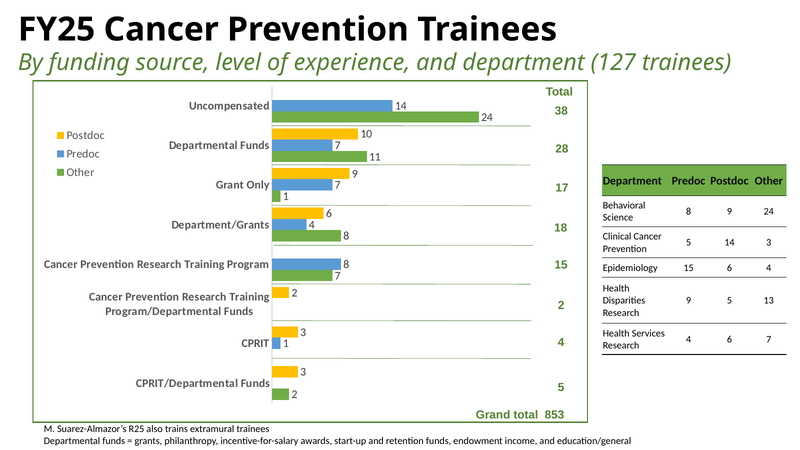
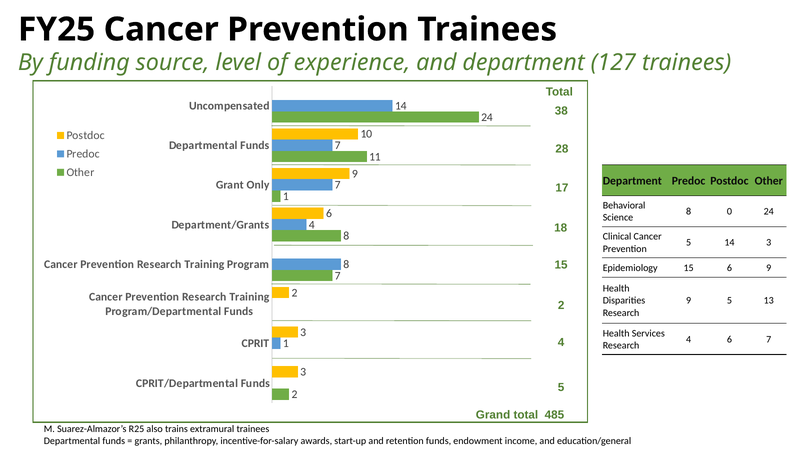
8 9: 9 -> 0 (729, 212)
15 6 4: 4 -> 9 (769, 268)
853: 853 -> 485 (554, 415)
